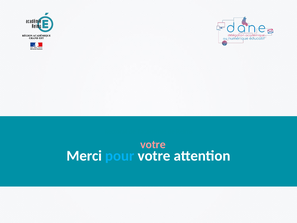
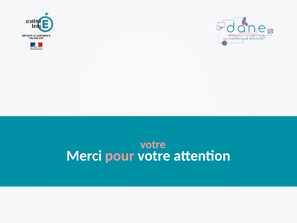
pour colour: light blue -> pink (120, 156)
